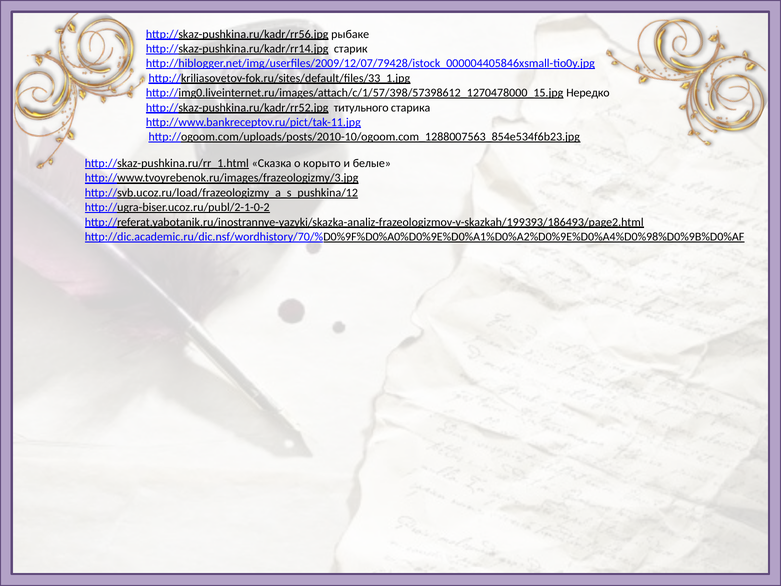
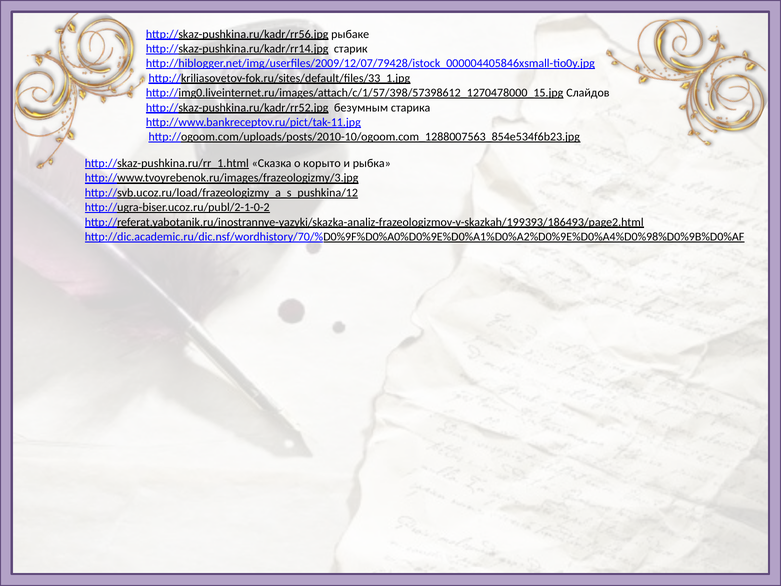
Нередко: Нередко -> Слайдов (588, 93)
титульного: титульного -> безумным (361, 108)
белые: белые -> рыбка (372, 163)
